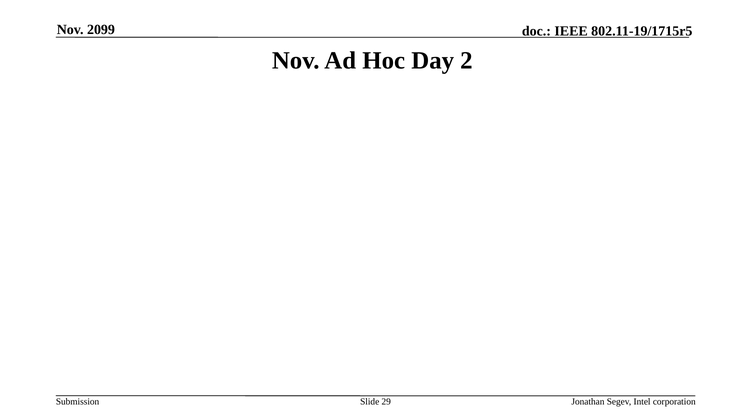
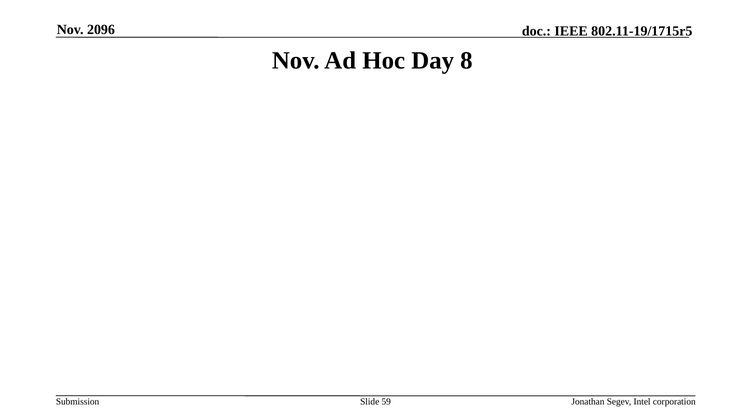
2099: 2099 -> 2096 (101, 30)
2: 2 -> 8 (466, 61)
29: 29 -> 59 (386, 402)
